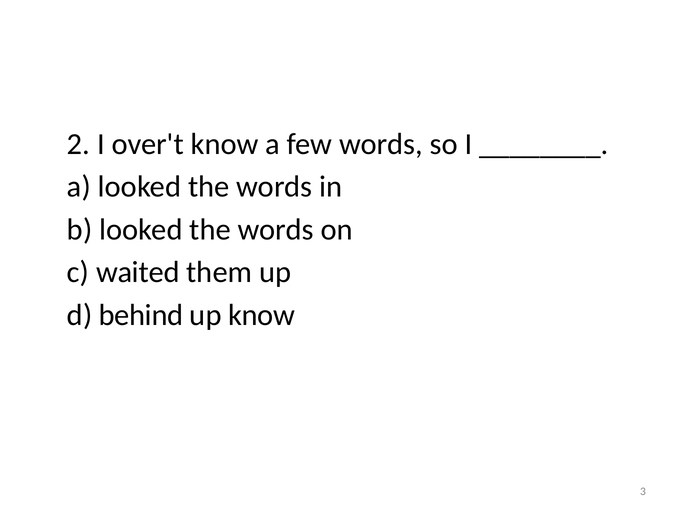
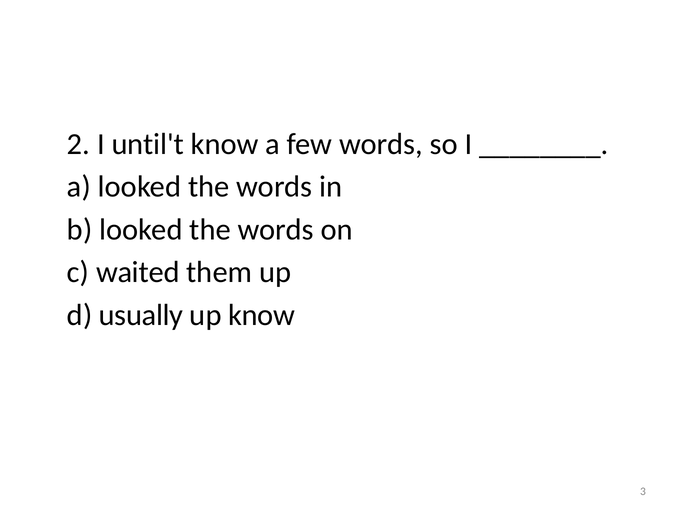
over't: over't -> until't (148, 144)
behind: behind -> usually (141, 315)
